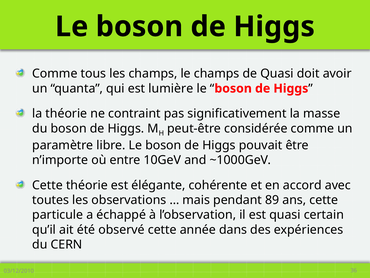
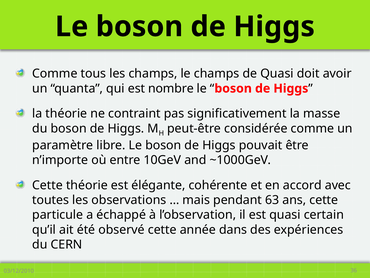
lumière: lumière -> nombre (171, 88)
89: 89 -> 63 (272, 200)
